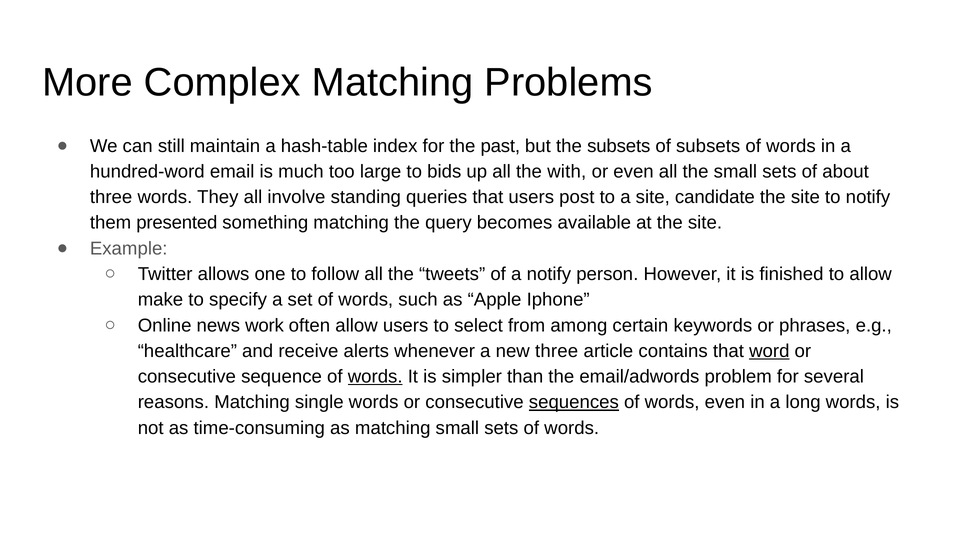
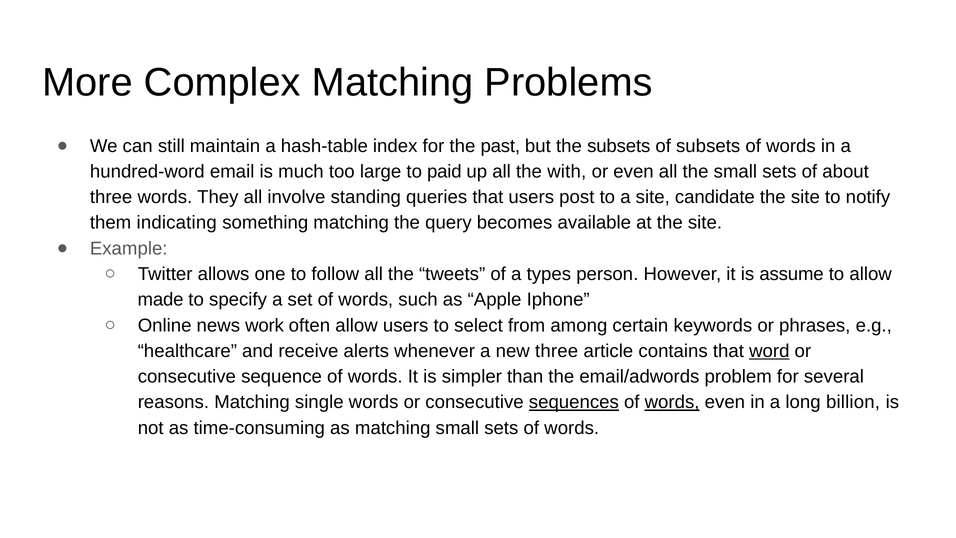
bids: bids -> paid (444, 171)
presented: presented -> indicating (177, 223)
a notify: notify -> types (549, 274)
finished: finished -> assume (792, 274)
make: make -> made (161, 300)
words underline: present -> none (375, 376)
words underline: none -> present (672, 402)
long words: words -> billion (853, 402)
